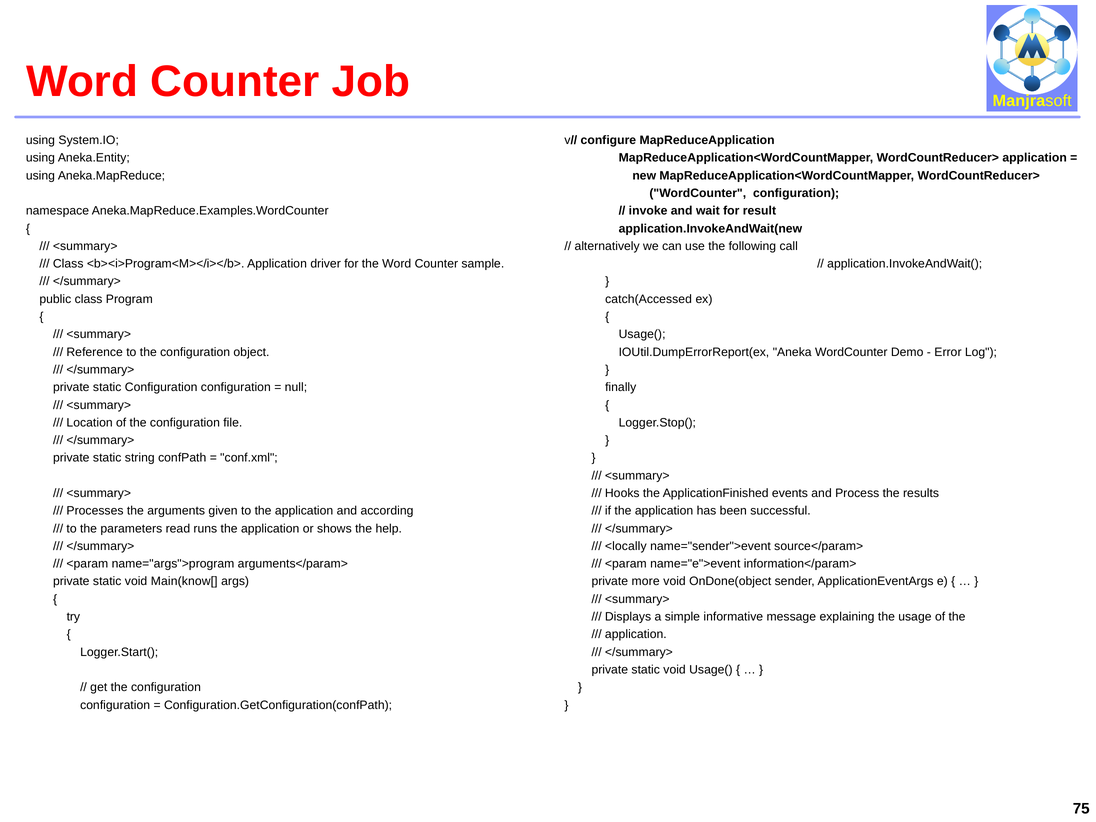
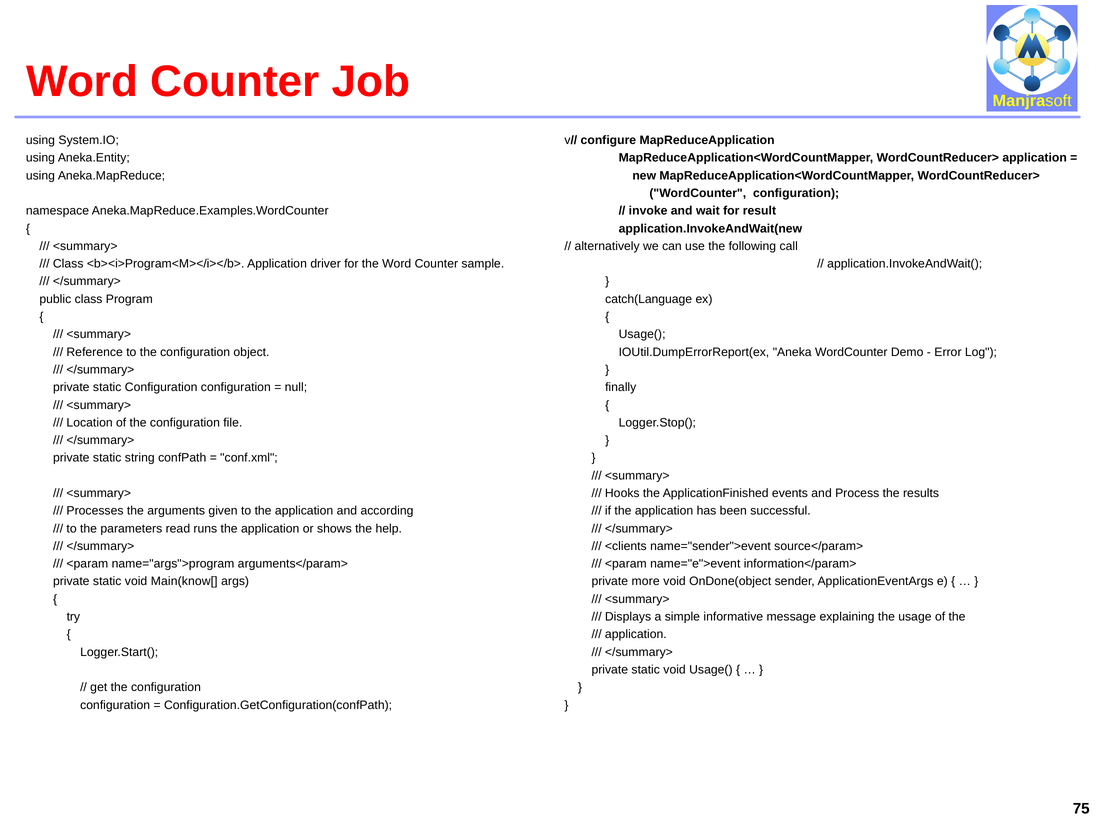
catch(Accessed: catch(Accessed -> catch(Language (649, 299)
<locally: <locally -> <clients (626, 546)
